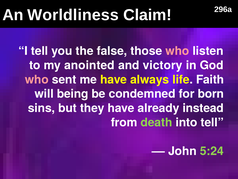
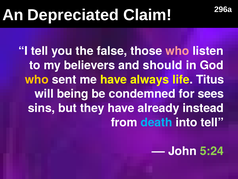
Worldliness: Worldliness -> Depreciated (73, 15)
anointed: anointed -> believers (89, 65)
victory: victory -> should (163, 65)
who colour: pink -> yellow (37, 79)
Faith: Faith -> Titus (210, 79)
born: born -> sees (211, 94)
death colour: light green -> light blue (156, 122)
